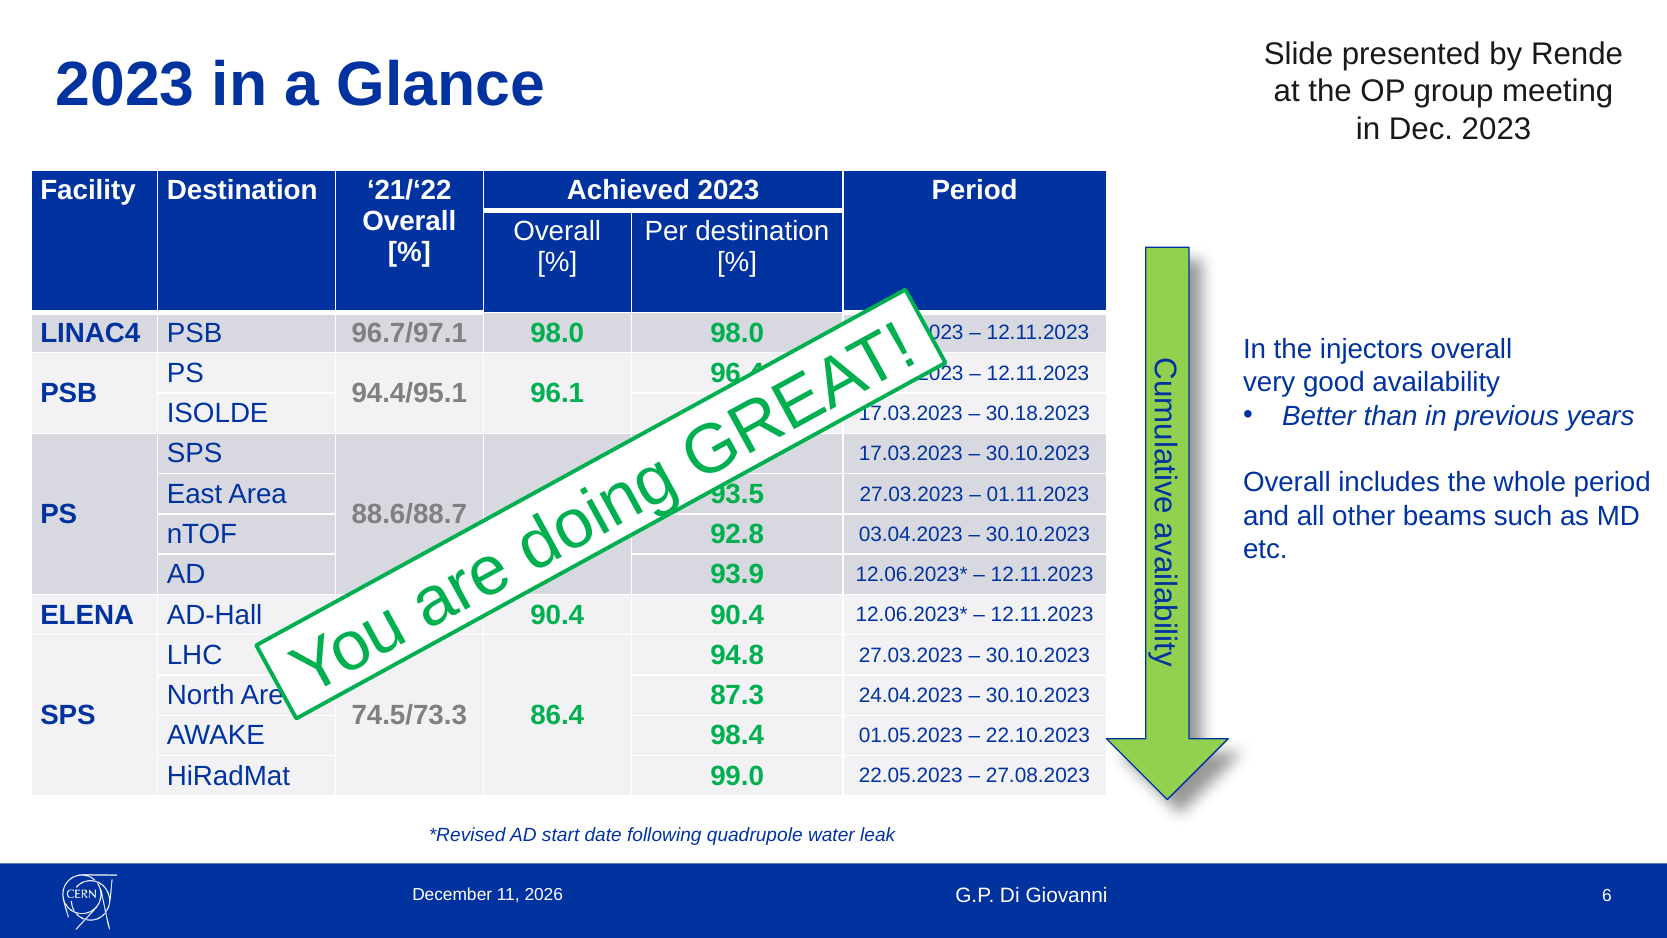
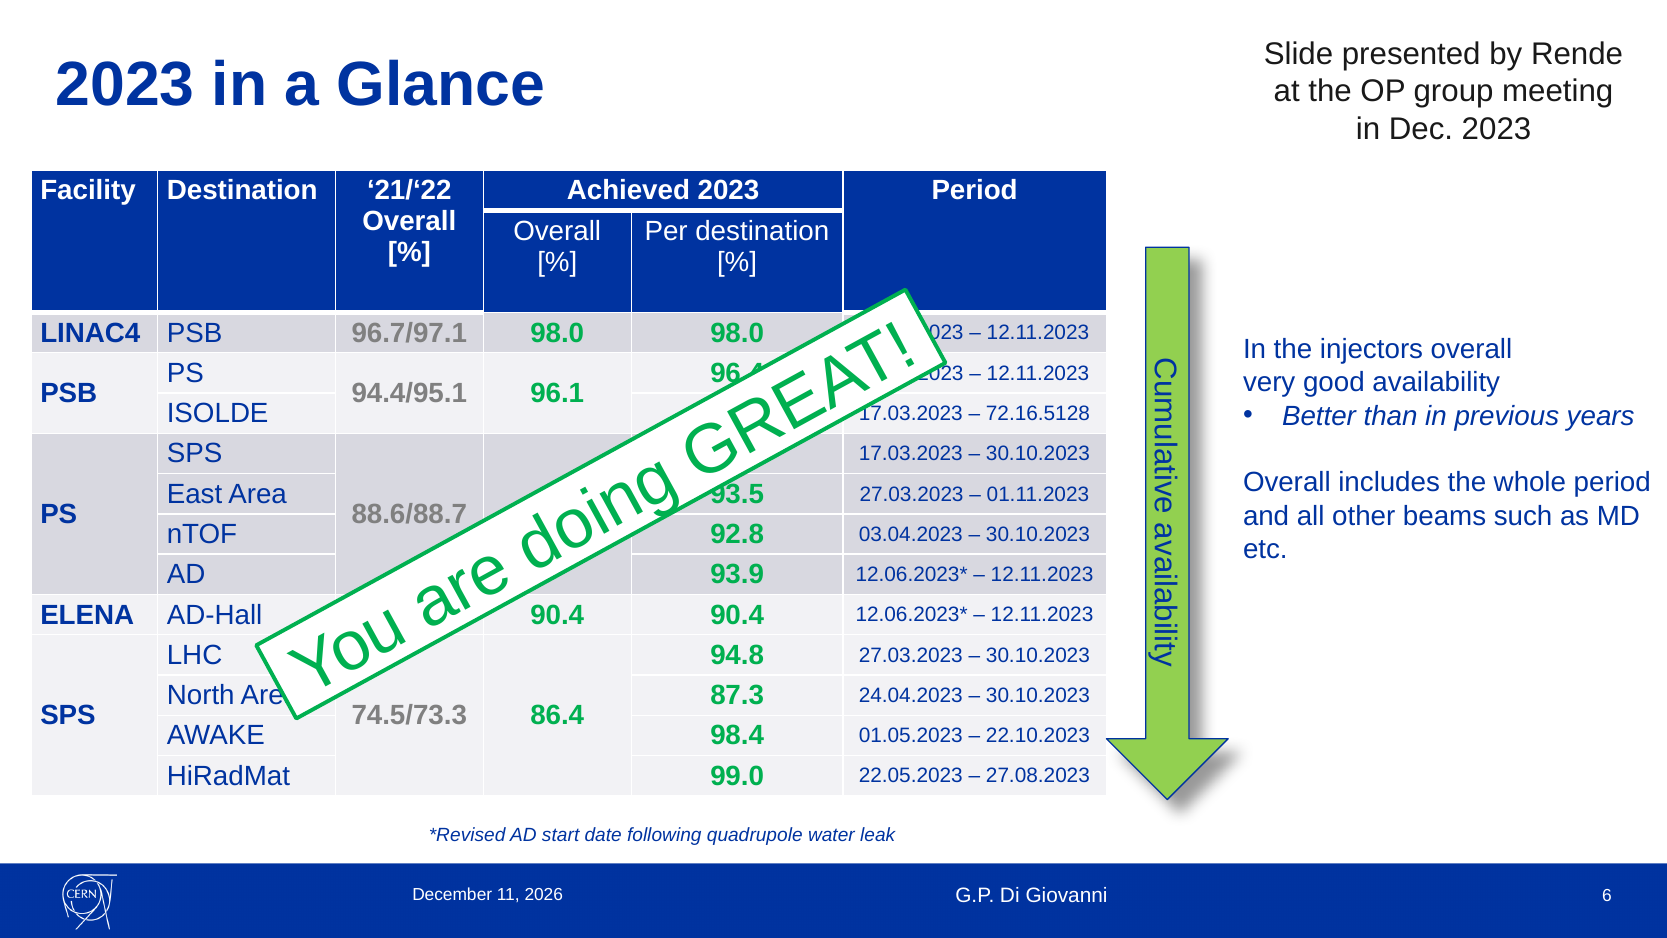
30.18.2023: 30.18.2023 -> 72.16.5128 (1038, 413)
